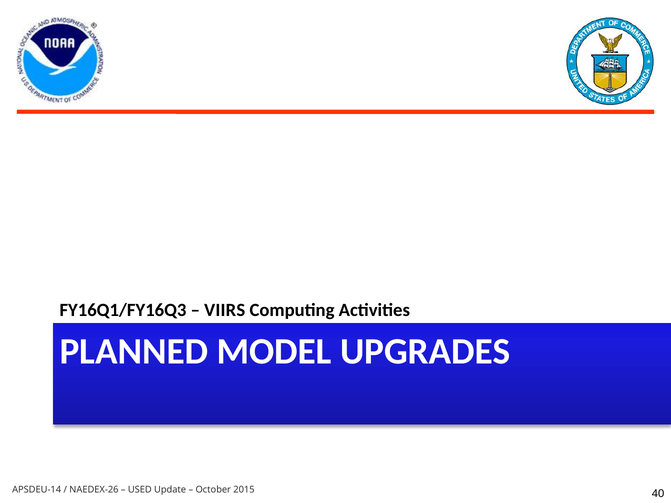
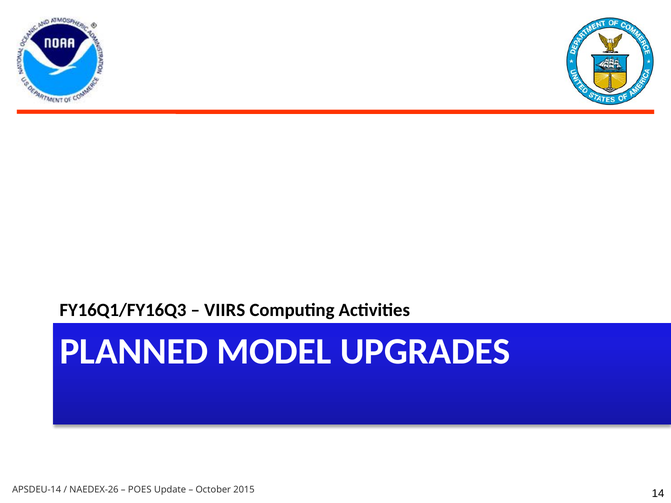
USED: USED -> POES (140, 490)
40: 40 -> 14 (658, 494)
